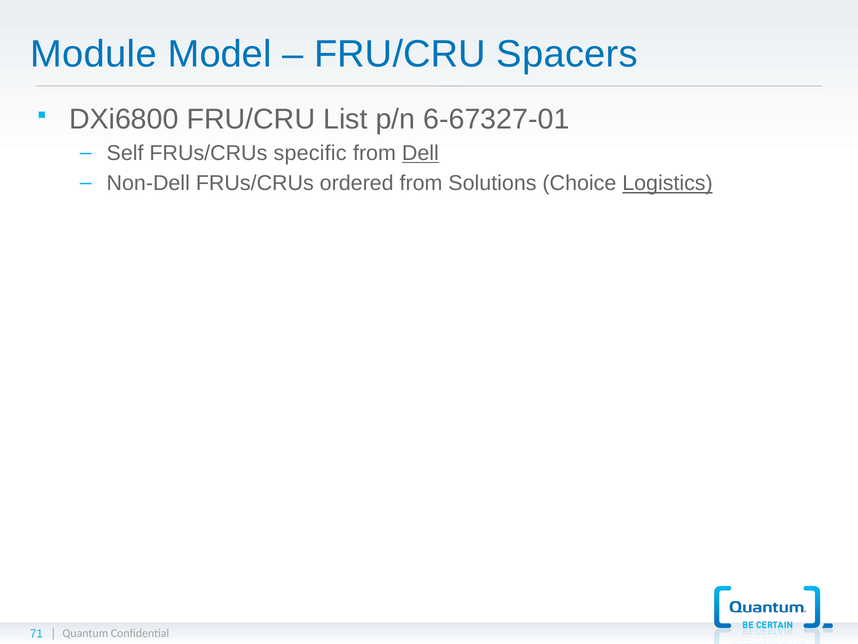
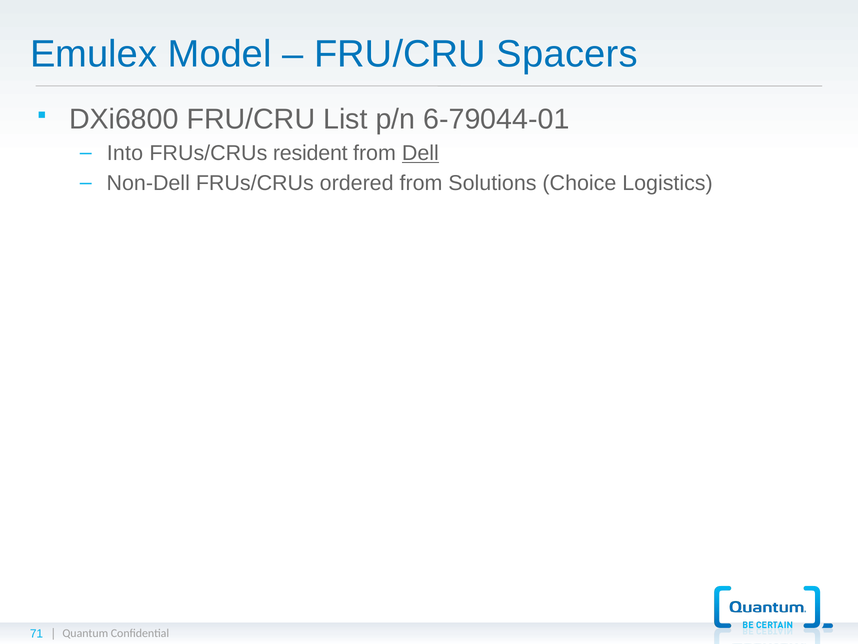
Module: Module -> Emulex (94, 54)
6-67327-01: 6-67327-01 -> 6-79044-01 (496, 119)
Self: Self -> Into (125, 153)
specific: specific -> resident (310, 153)
Logistics underline: present -> none (667, 183)
